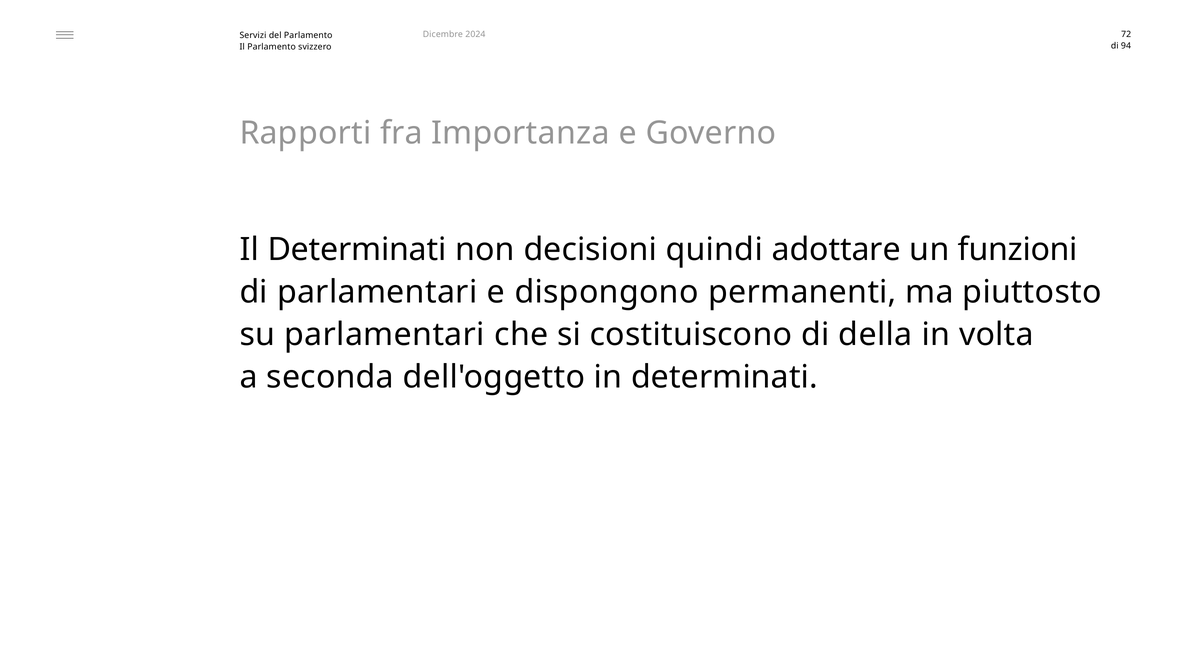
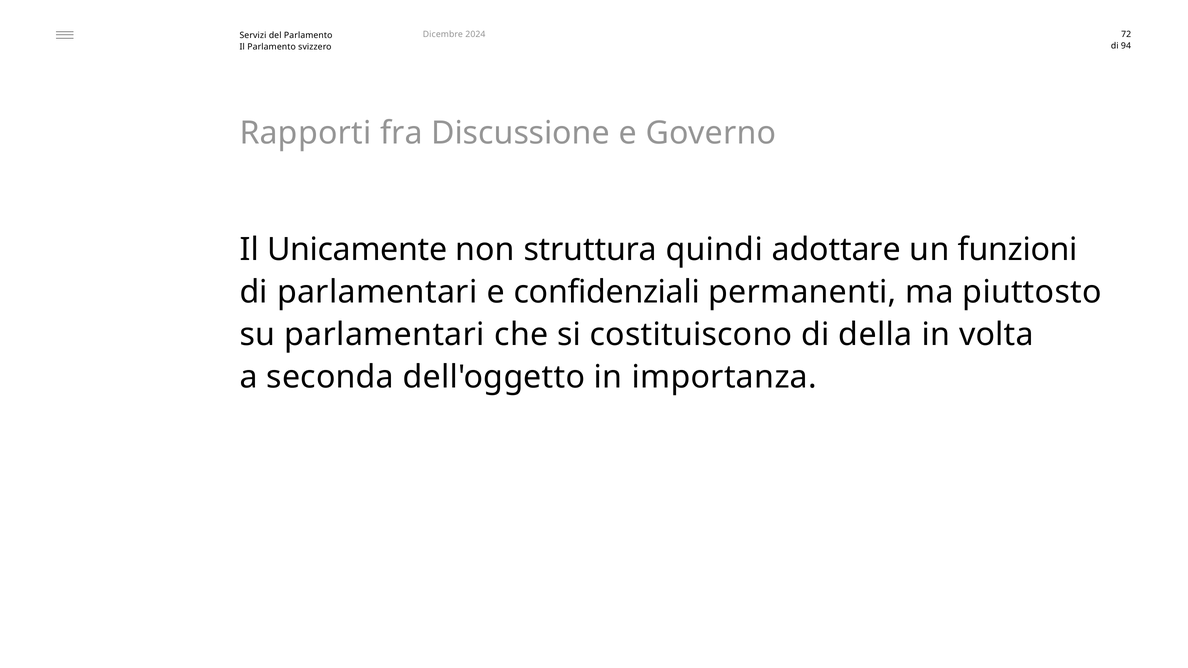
Importanza: Importanza -> Discussione (521, 133)
Il Determinati: Determinati -> Unicamente (357, 250)
decisioni: decisioni -> struttura (590, 250)
dispongono: dispongono -> confidenziali (607, 292)
in determinati: determinati -> importanza (724, 377)
